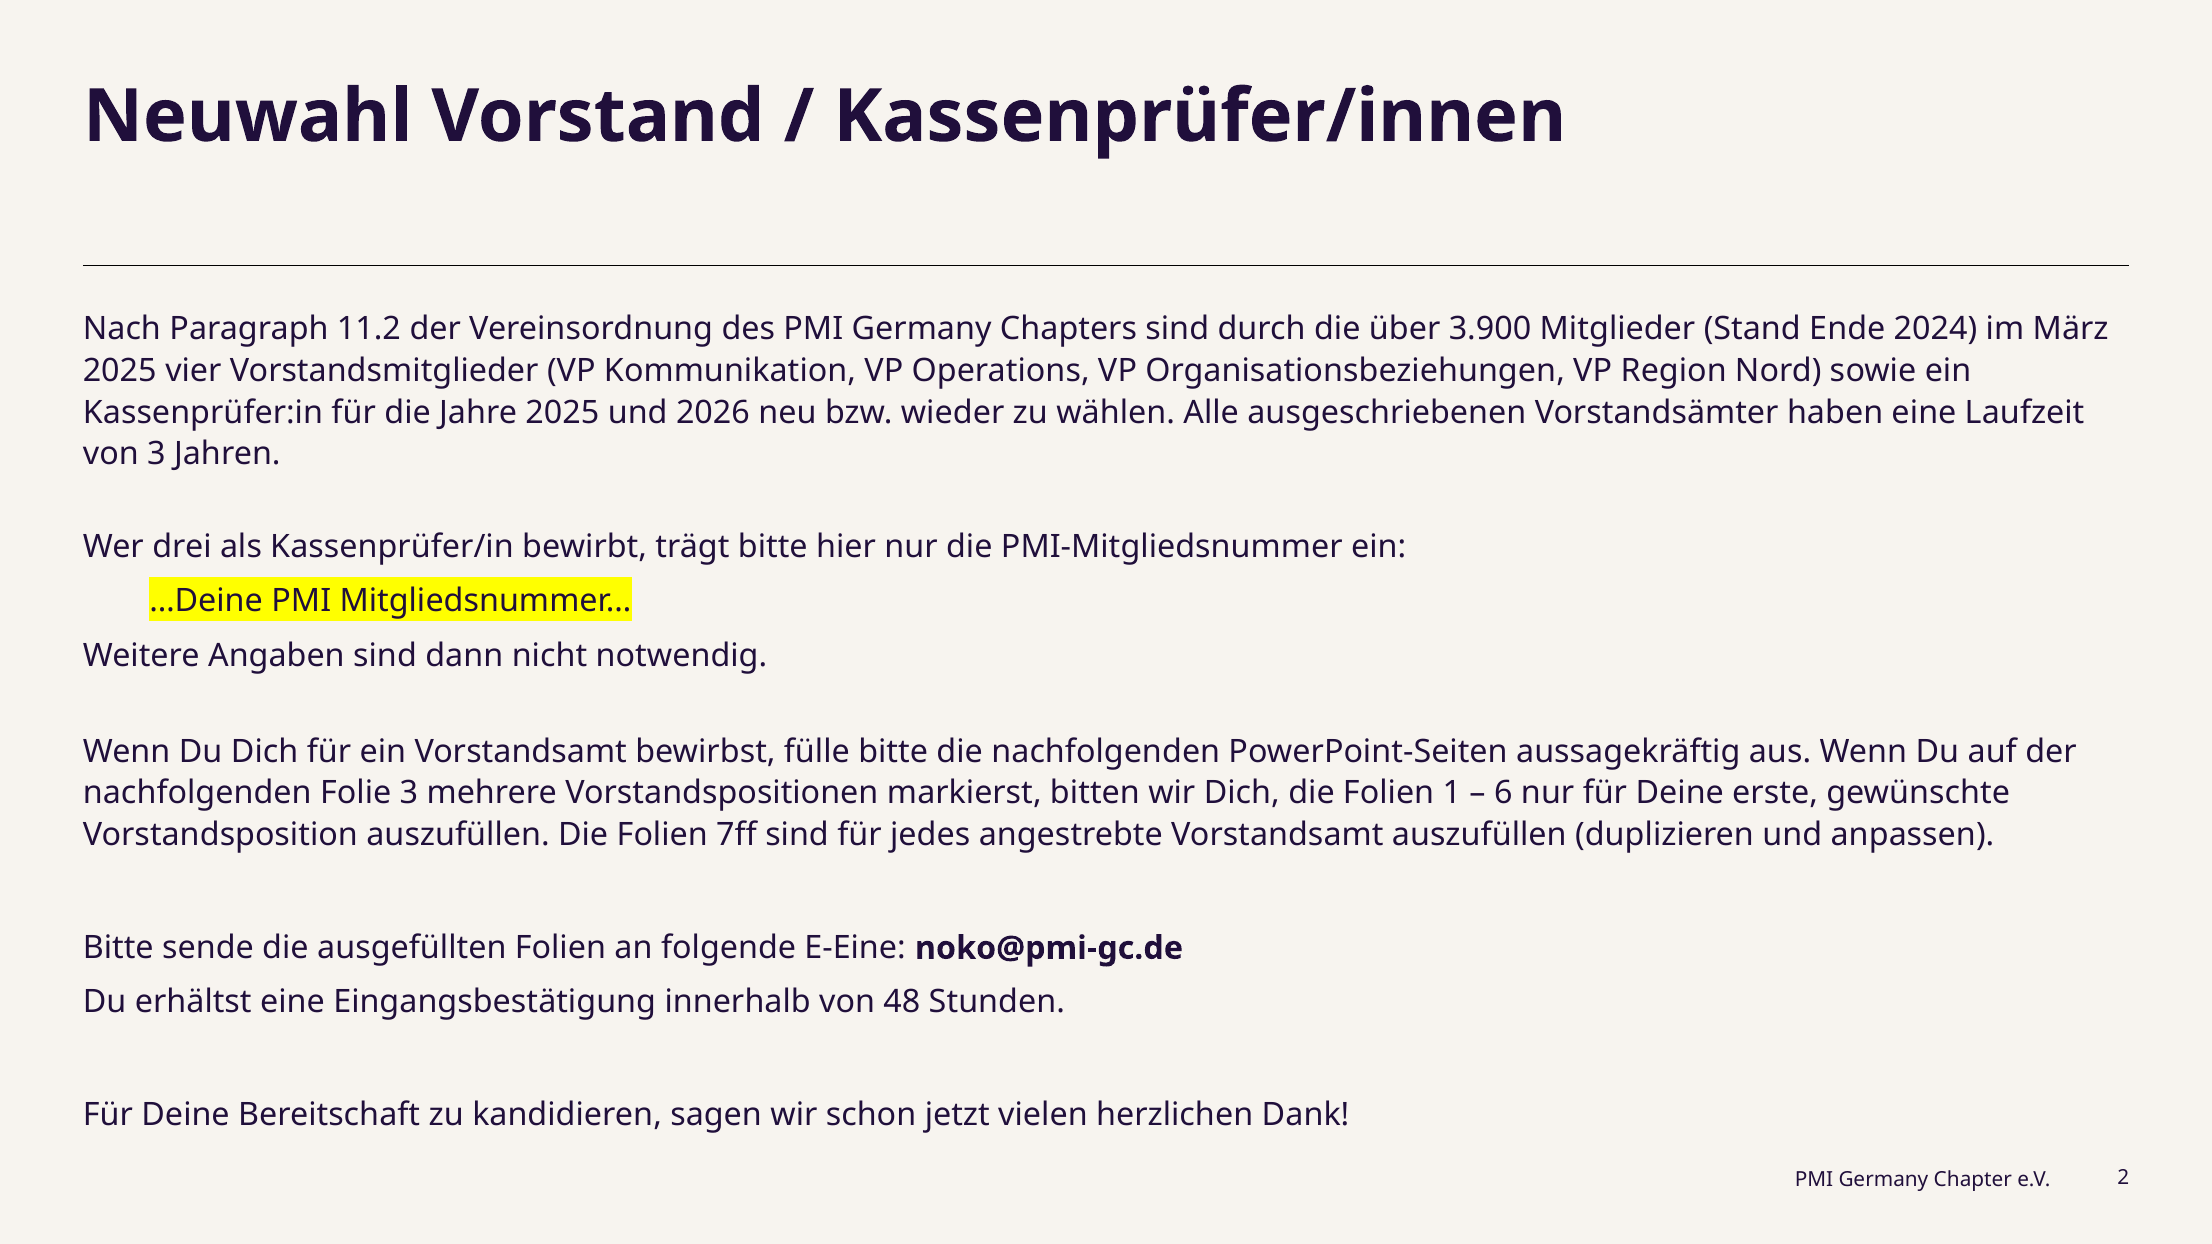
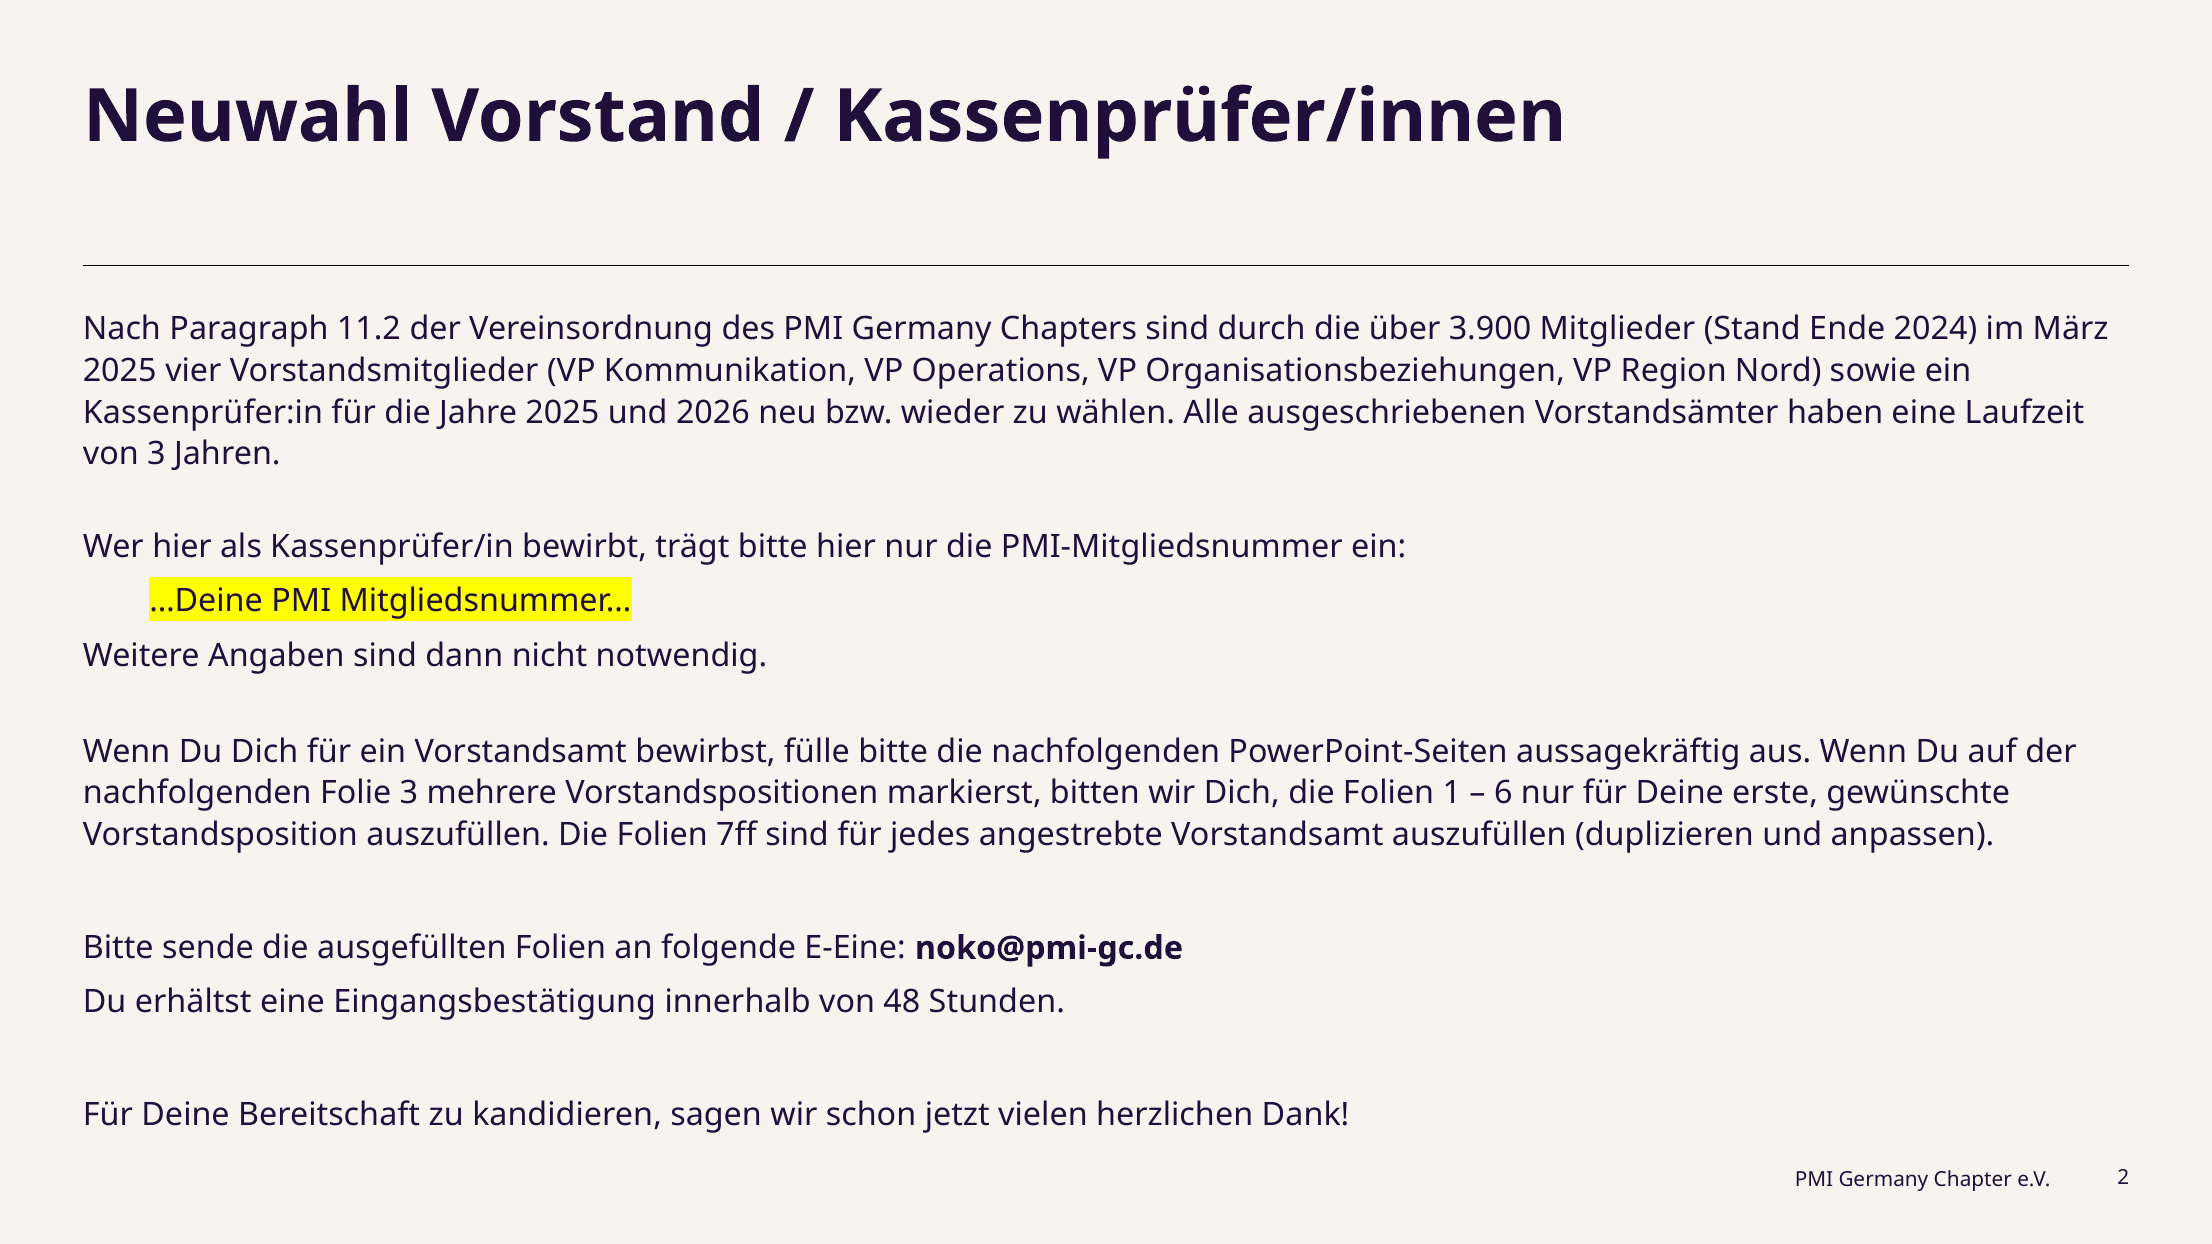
Wer drei: drei -> hier (182, 547)
